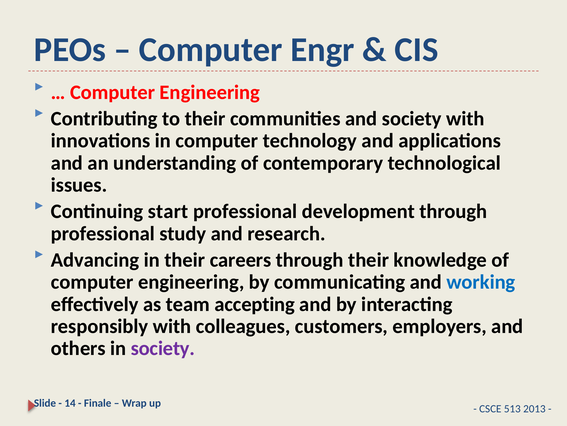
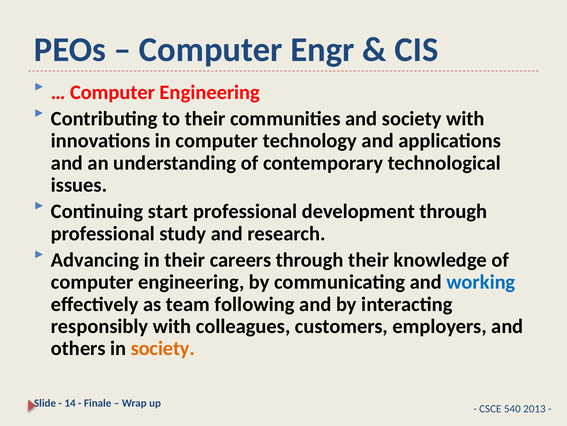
accepting: accepting -> following (255, 304)
society colour: purple -> orange (163, 348)
513: 513 -> 540 (512, 408)
